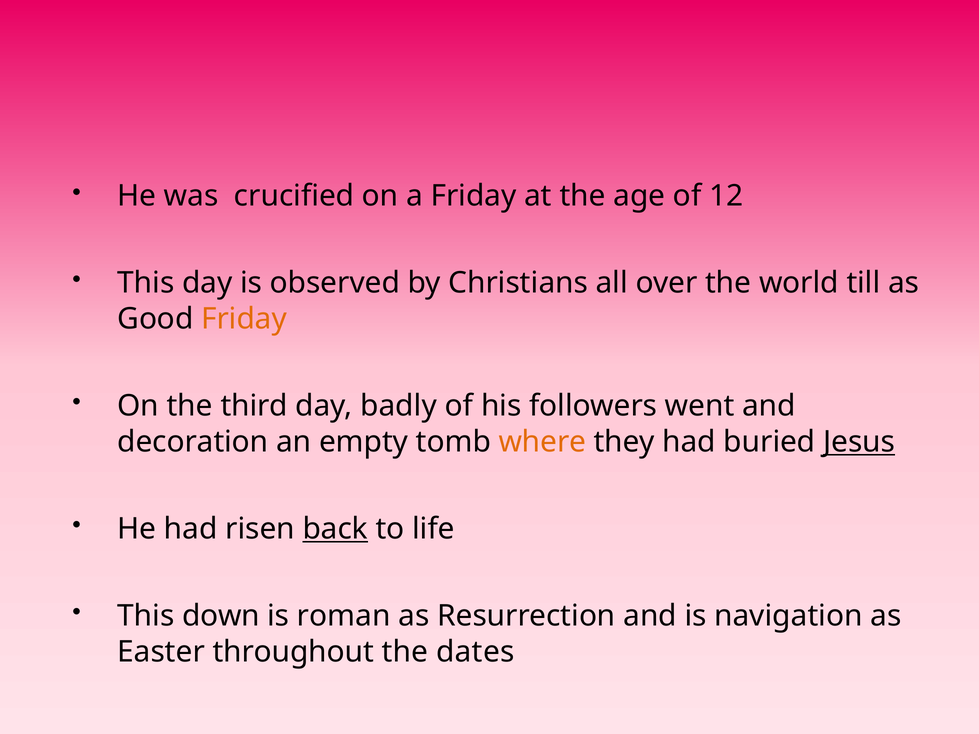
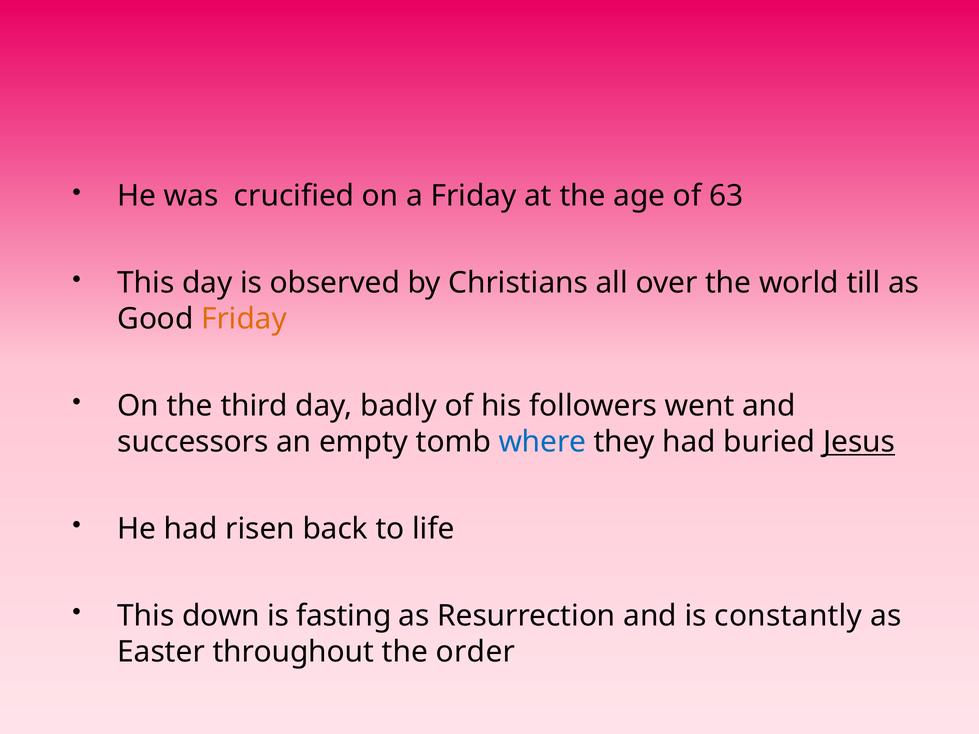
12: 12 -> 63 (726, 196)
decoration: decoration -> successors (193, 442)
where colour: orange -> blue (542, 442)
back underline: present -> none (335, 529)
roman: roman -> fasting (344, 616)
navigation: navigation -> constantly (788, 616)
dates: dates -> order (475, 652)
